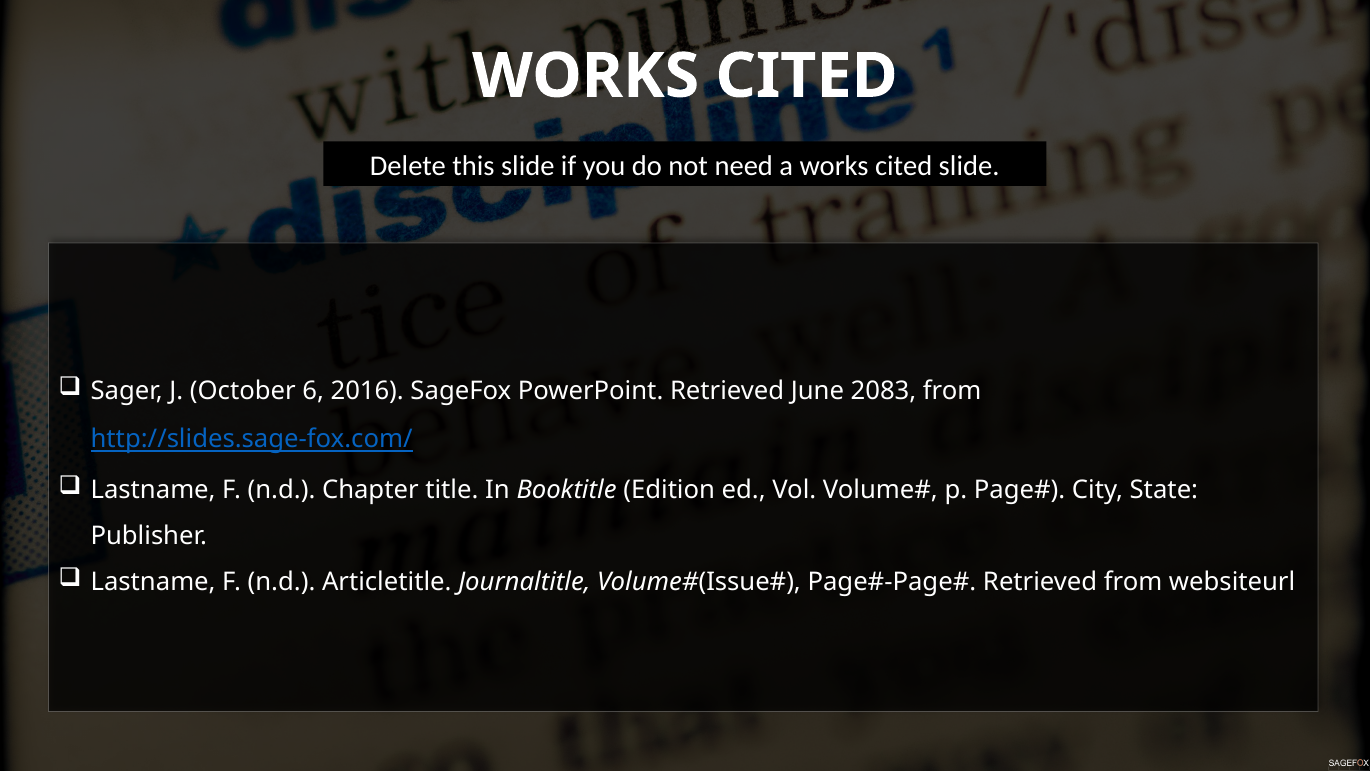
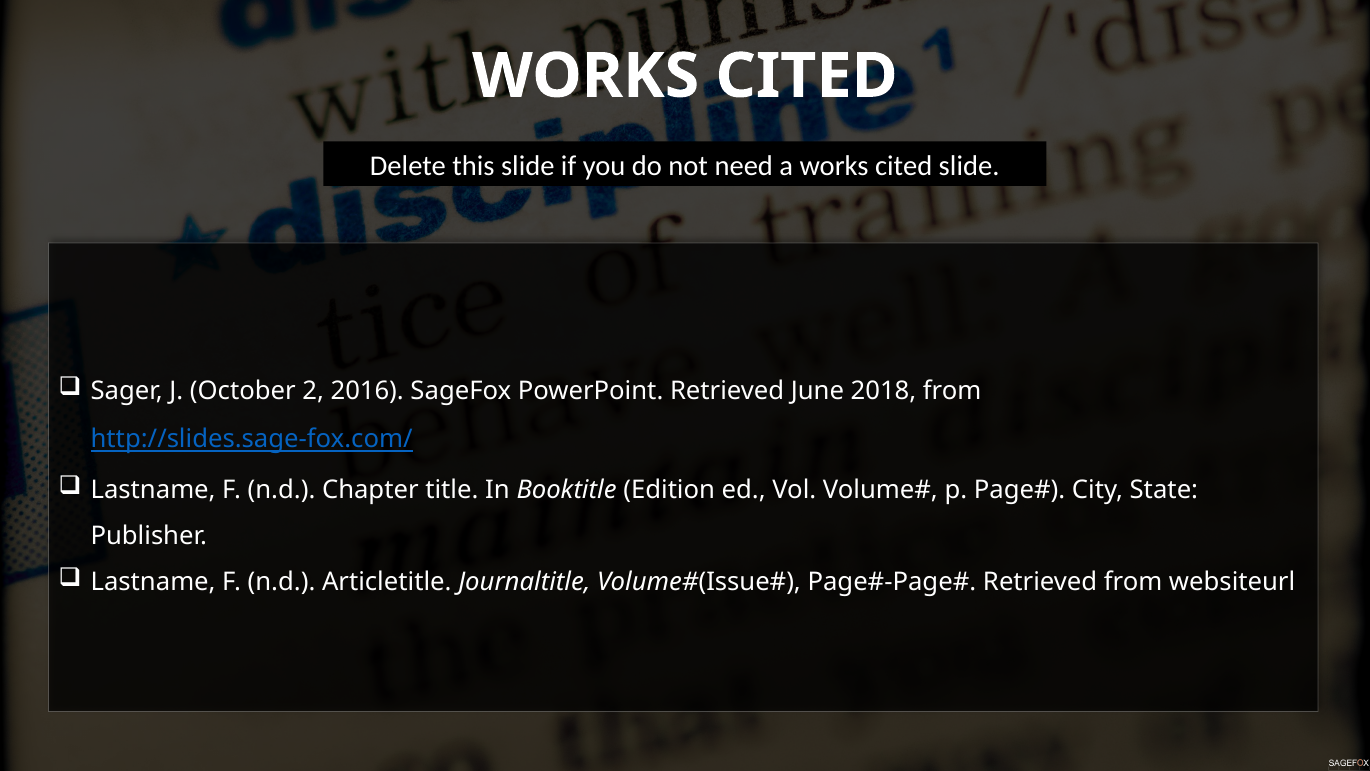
6: 6 -> 2 (313, 391)
2083: 2083 -> 2018 (883, 391)
